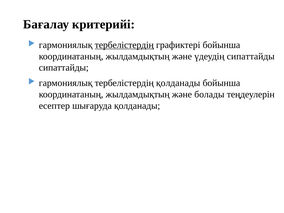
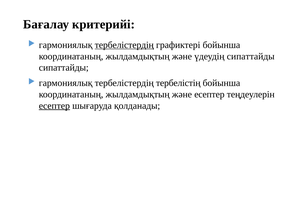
тербелістердің қолданады: қолданады -> тербелістің (178, 83)
және болады: болады -> есептер (209, 94)
есептер underline: none -> present (54, 106)
